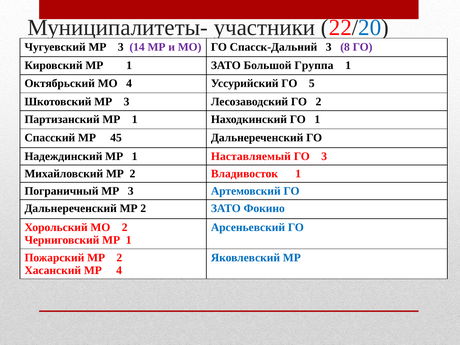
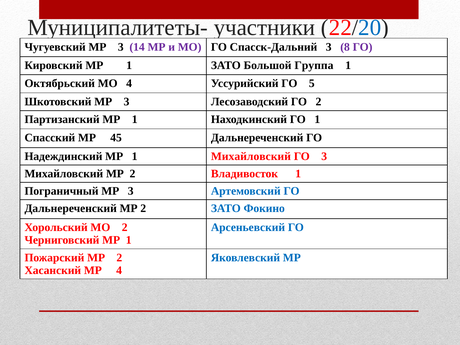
1 Наставляемый: Наставляемый -> Михайловский (251, 156)
